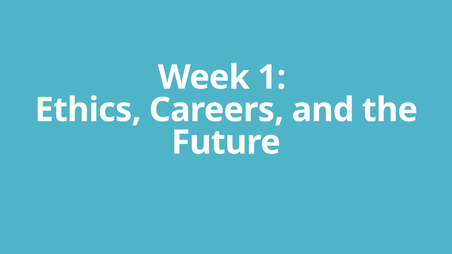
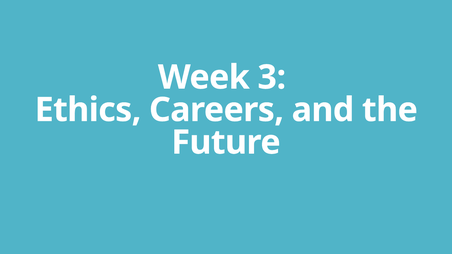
1: 1 -> 3 (272, 77)
